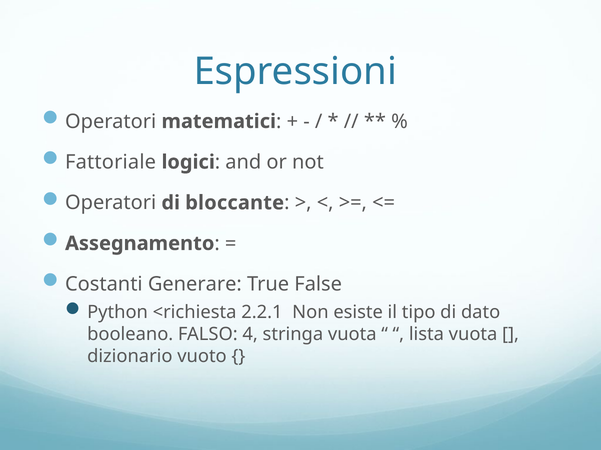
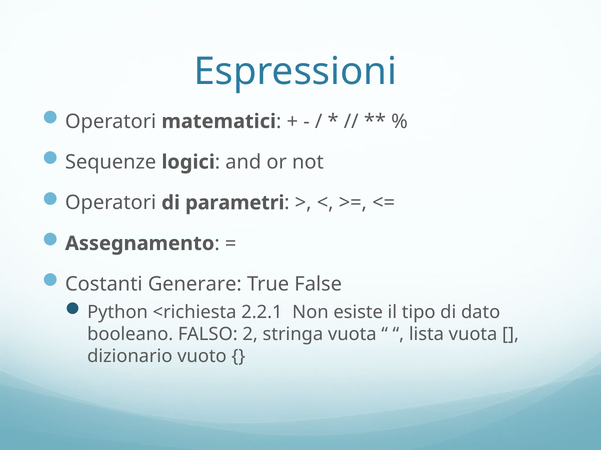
Fattoriale: Fattoriale -> Sequenze (111, 162)
bloccante: bloccante -> parametri (235, 203)
4: 4 -> 2 (250, 335)
